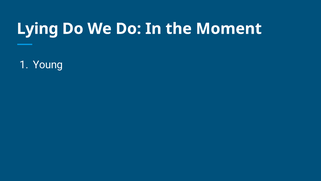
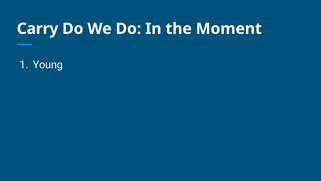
Lying: Lying -> Carry (38, 29)
